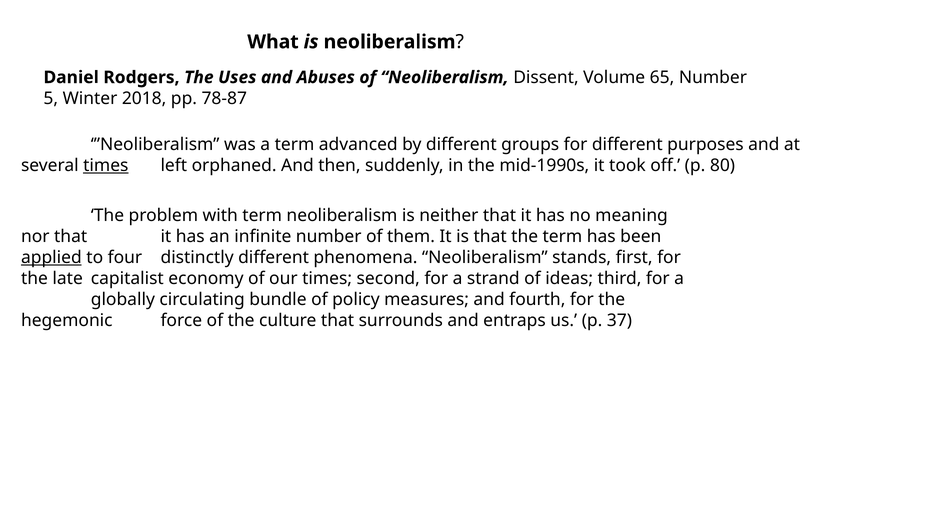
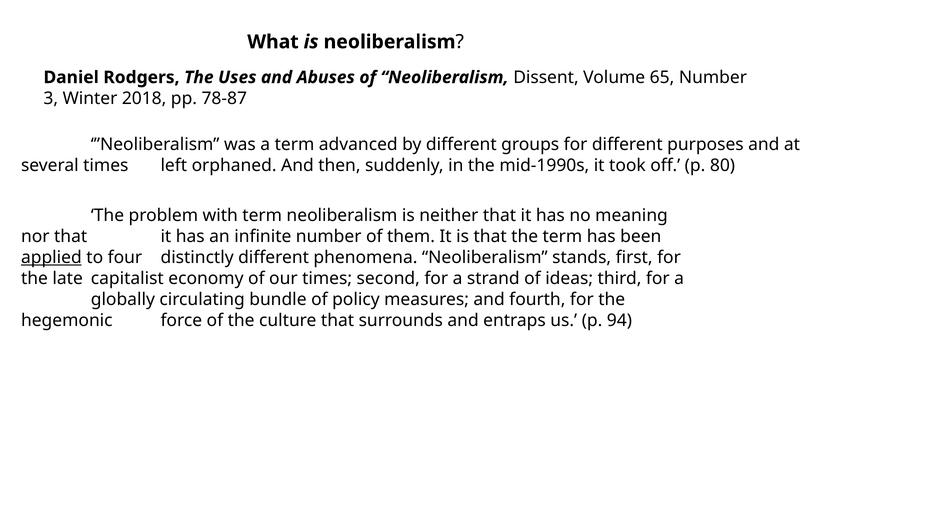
5: 5 -> 3 (51, 98)
times underline: present -> none (106, 165)
37: 37 -> 94 (619, 320)
